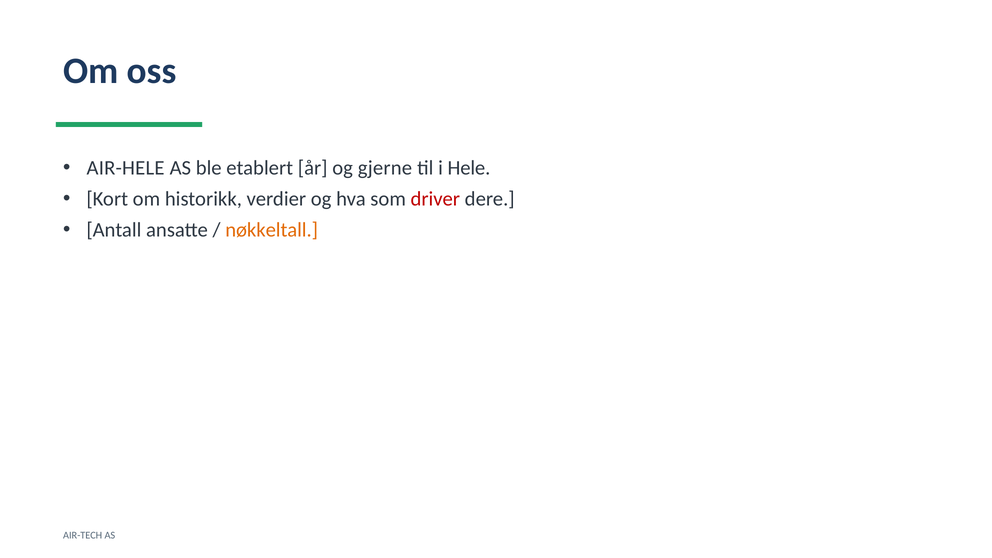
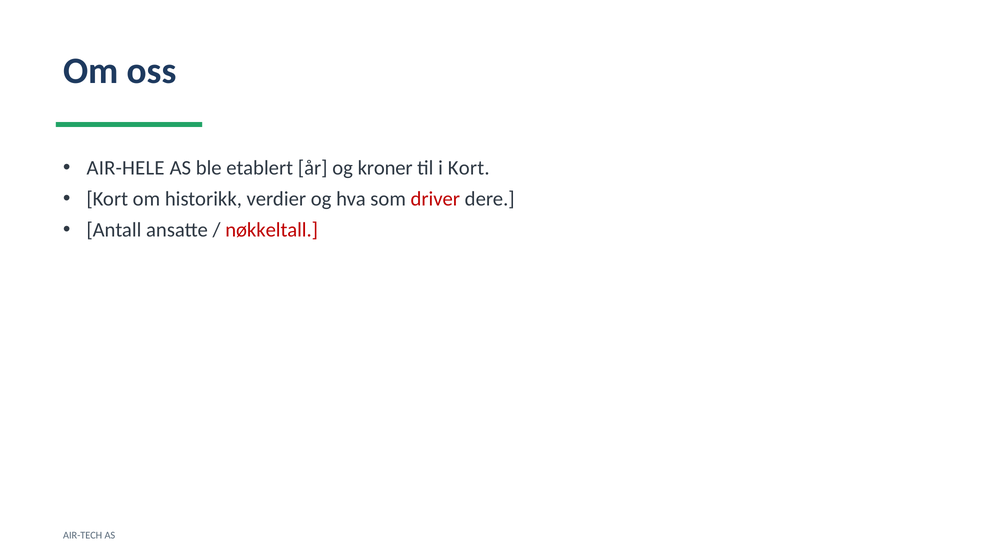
gjerne: gjerne -> kroner (385, 168)
i Hele: Hele -> Kort (469, 168)
nøkkeltall colour: orange -> red (272, 230)
